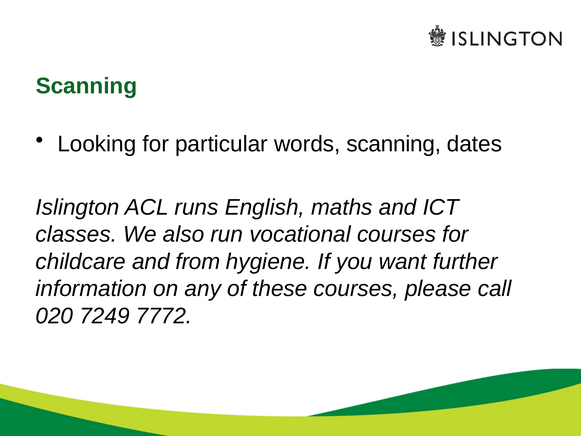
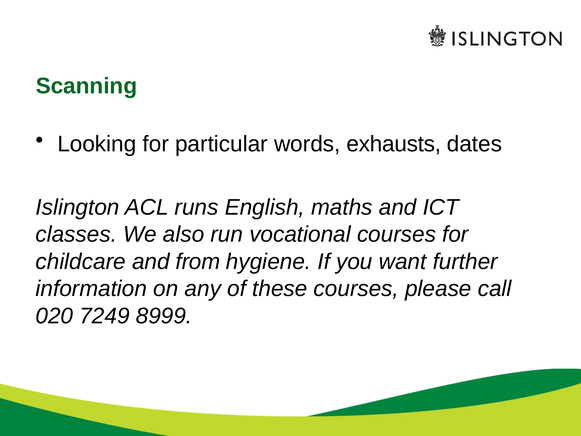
words scanning: scanning -> exhausts (394, 144)
7772: 7772 -> 8999 (164, 316)
